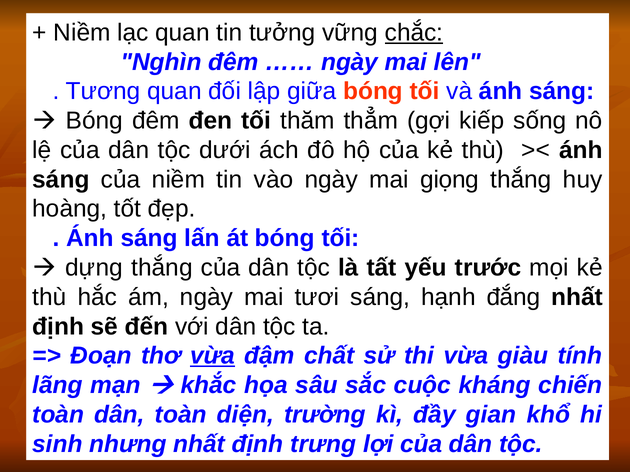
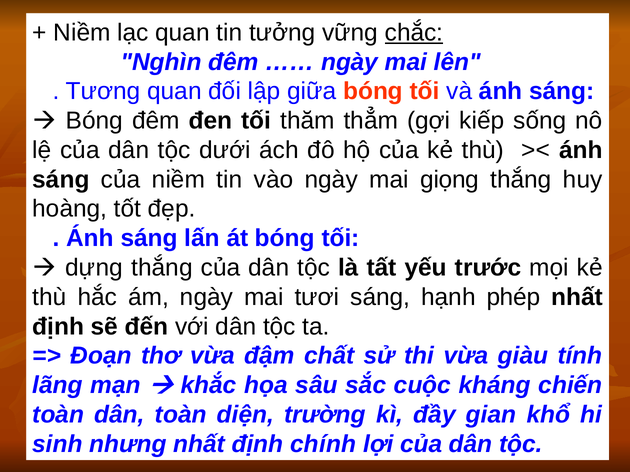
đắng: đắng -> phép (513, 297)
vừa underline: present -> none (212, 356)
trưng: trưng -> chính (323, 444)
